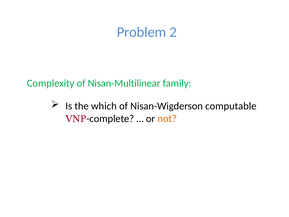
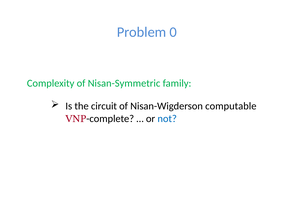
2: 2 -> 0 (173, 32)
Nisan-Multilinear: Nisan-Multilinear -> Nisan-Symmetric (124, 83)
which: which -> circuit (104, 106)
not colour: orange -> blue (167, 119)
